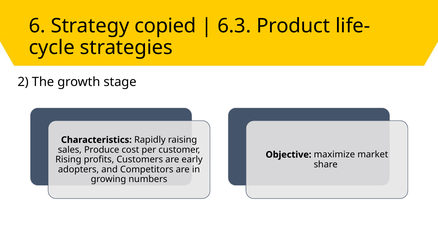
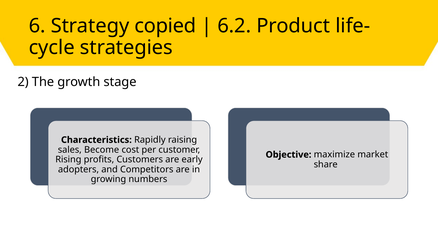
6.3: 6.3 -> 6.2 (234, 26)
Produce: Produce -> Become (102, 150)
